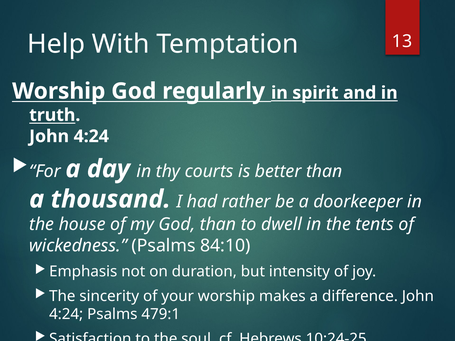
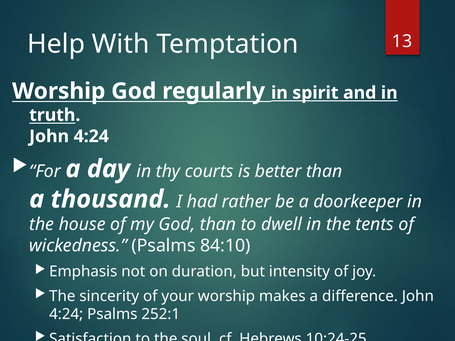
479:1: 479:1 -> 252:1 (161, 314)
